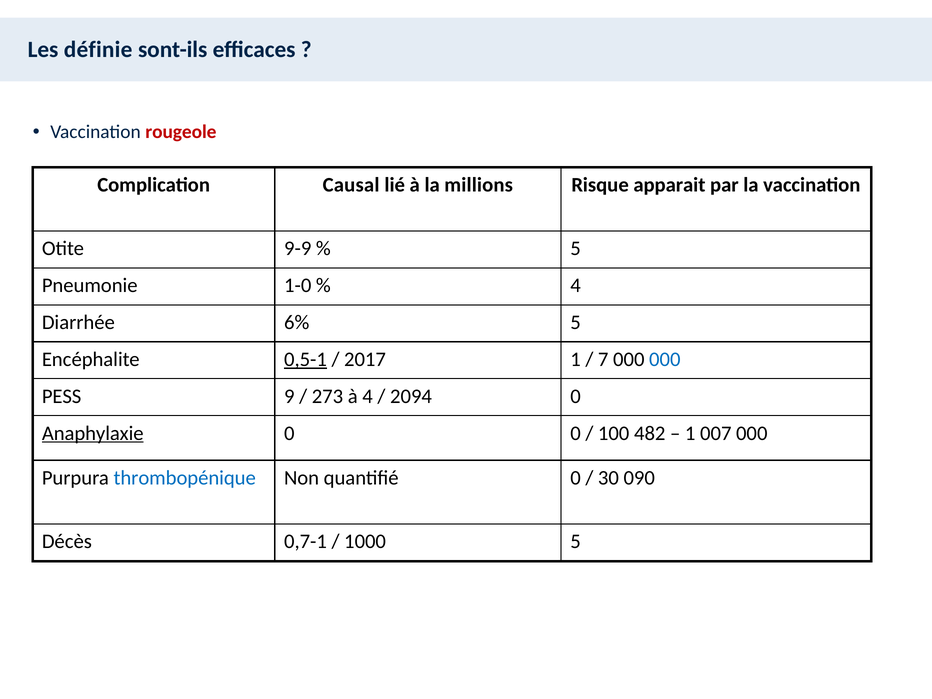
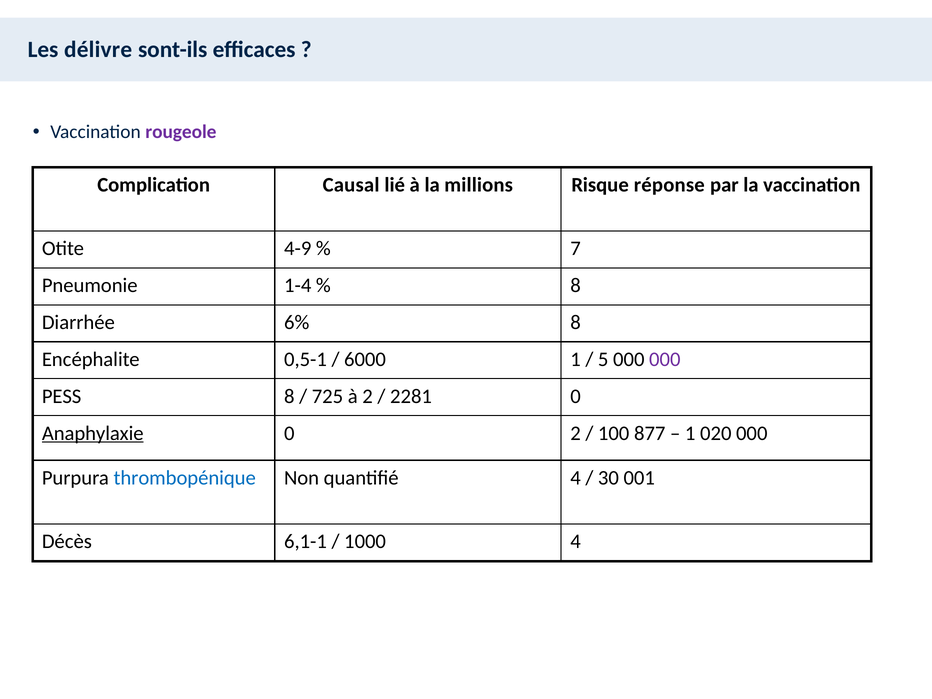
définie: définie -> délivre (98, 49)
rougeole colour: red -> purple (181, 132)
apparait: apparait -> réponse (669, 185)
9-9: 9-9 -> 4-9 (298, 249)
5: 5 -> 7 (576, 249)
1-0: 1-0 -> 1-4 (298, 286)
4: 4 -> 8 (576, 286)
6% 5: 5 -> 8 (576, 322)
0,5-1 underline: present -> none (305, 359)
2017: 2017 -> 6000 (365, 359)
7: 7 -> 5 (603, 359)
000 colour: blue -> purple (665, 359)
PESS 9: 9 -> 8 (289, 396)
273: 273 -> 725 (327, 396)
à 4: 4 -> 2 (368, 396)
2094: 2094 -> 2281 (411, 396)
0 0: 0 -> 2 (576, 433)
482: 482 -> 877 (650, 433)
007: 007 -> 020 (716, 433)
quantifié 0: 0 -> 4 (576, 478)
090: 090 -> 001 (639, 478)
0,7-1: 0,7-1 -> 6,1-1 (305, 542)
1000 5: 5 -> 4 (576, 542)
